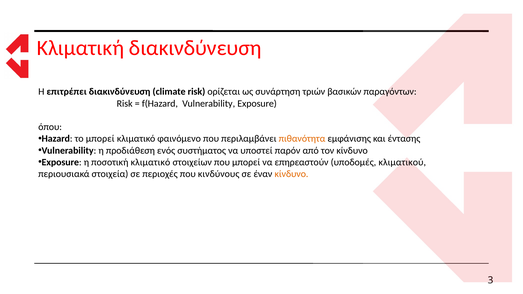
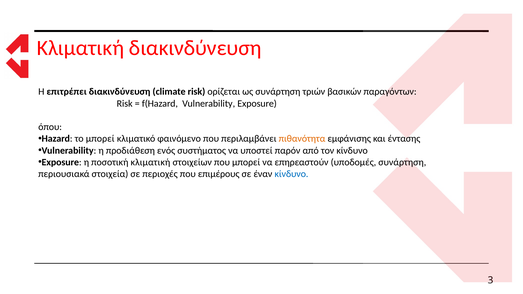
ποσοτική κλιματικό: κλιματικό -> κλιματική (150, 162)
υποδομές κλιματικού: κλιματικού -> συνάρτηση (402, 162)
κινδύνους: κινδύνους -> επιμέρους (219, 174)
κίνδυνο colour: orange -> blue (291, 174)
